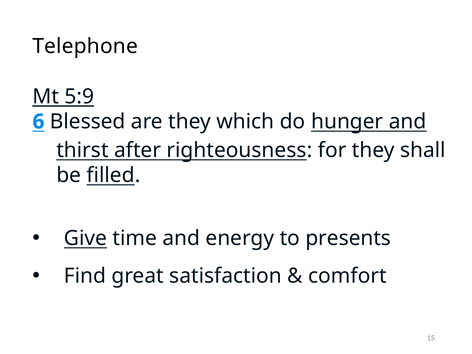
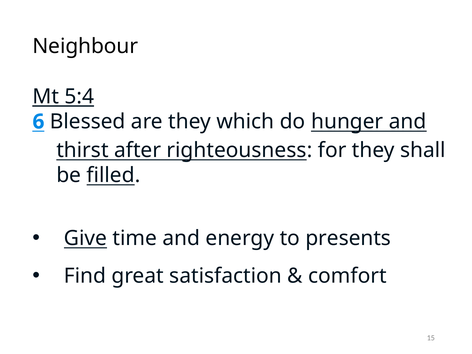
Telephone: Telephone -> Neighbour (85, 46)
5:9: 5:9 -> 5:4 (79, 96)
